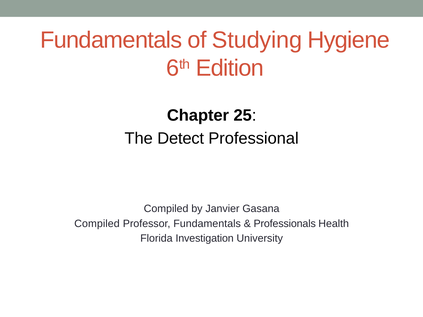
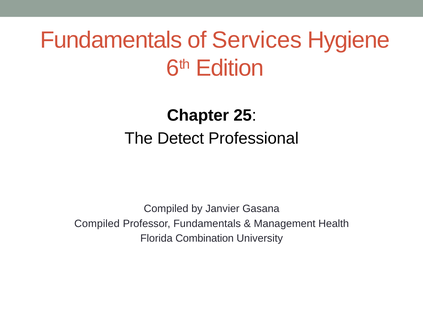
Studying: Studying -> Services (257, 40)
Professionals: Professionals -> Management (285, 224)
Investigation: Investigation -> Combination (205, 239)
